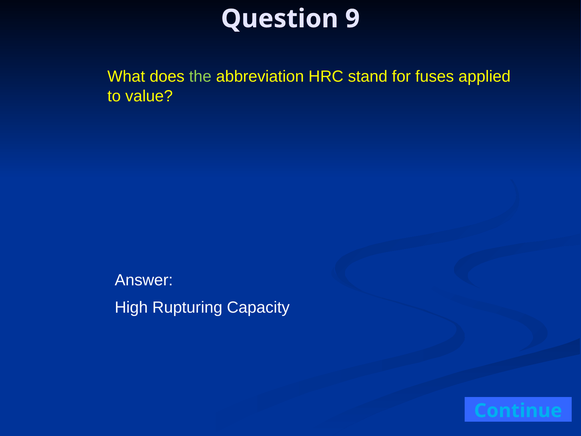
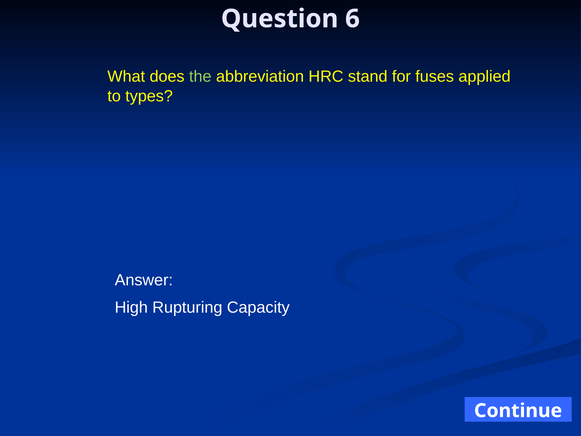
9: 9 -> 6 (352, 19)
value: value -> types (149, 96)
Continue colour: light blue -> white (518, 410)
